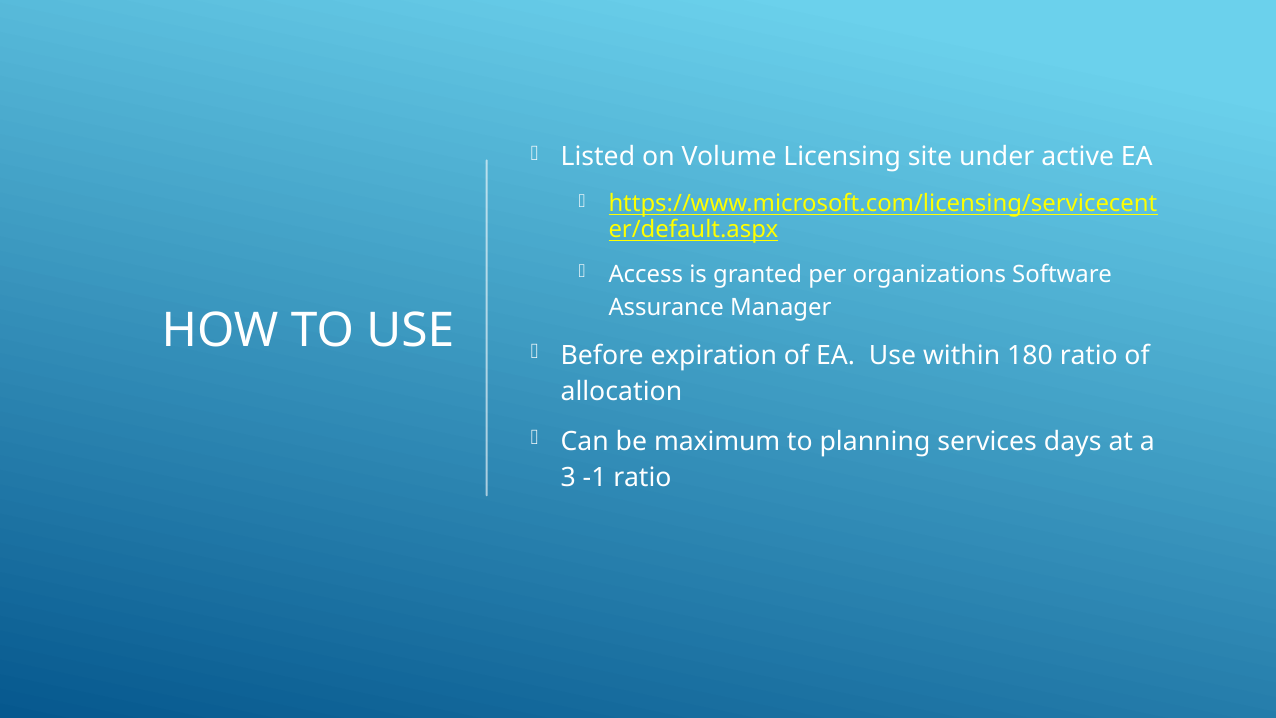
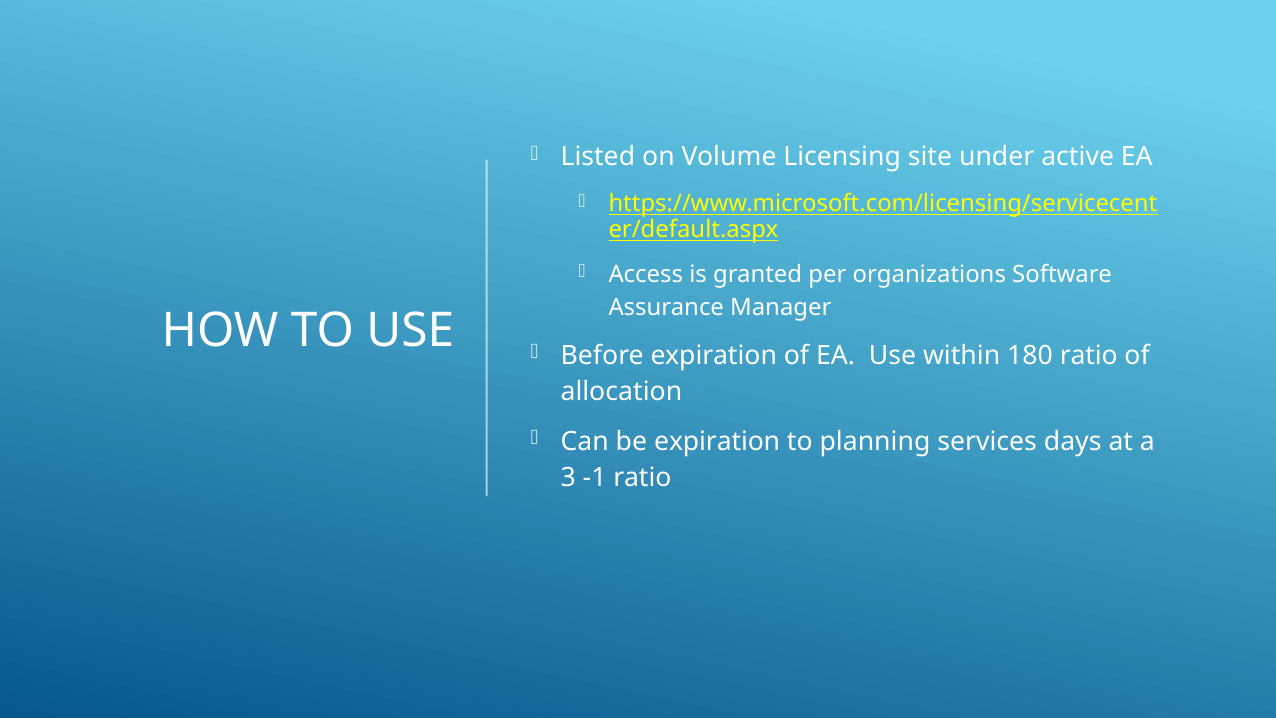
be maximum: maximum -> expiration (717, 441)
